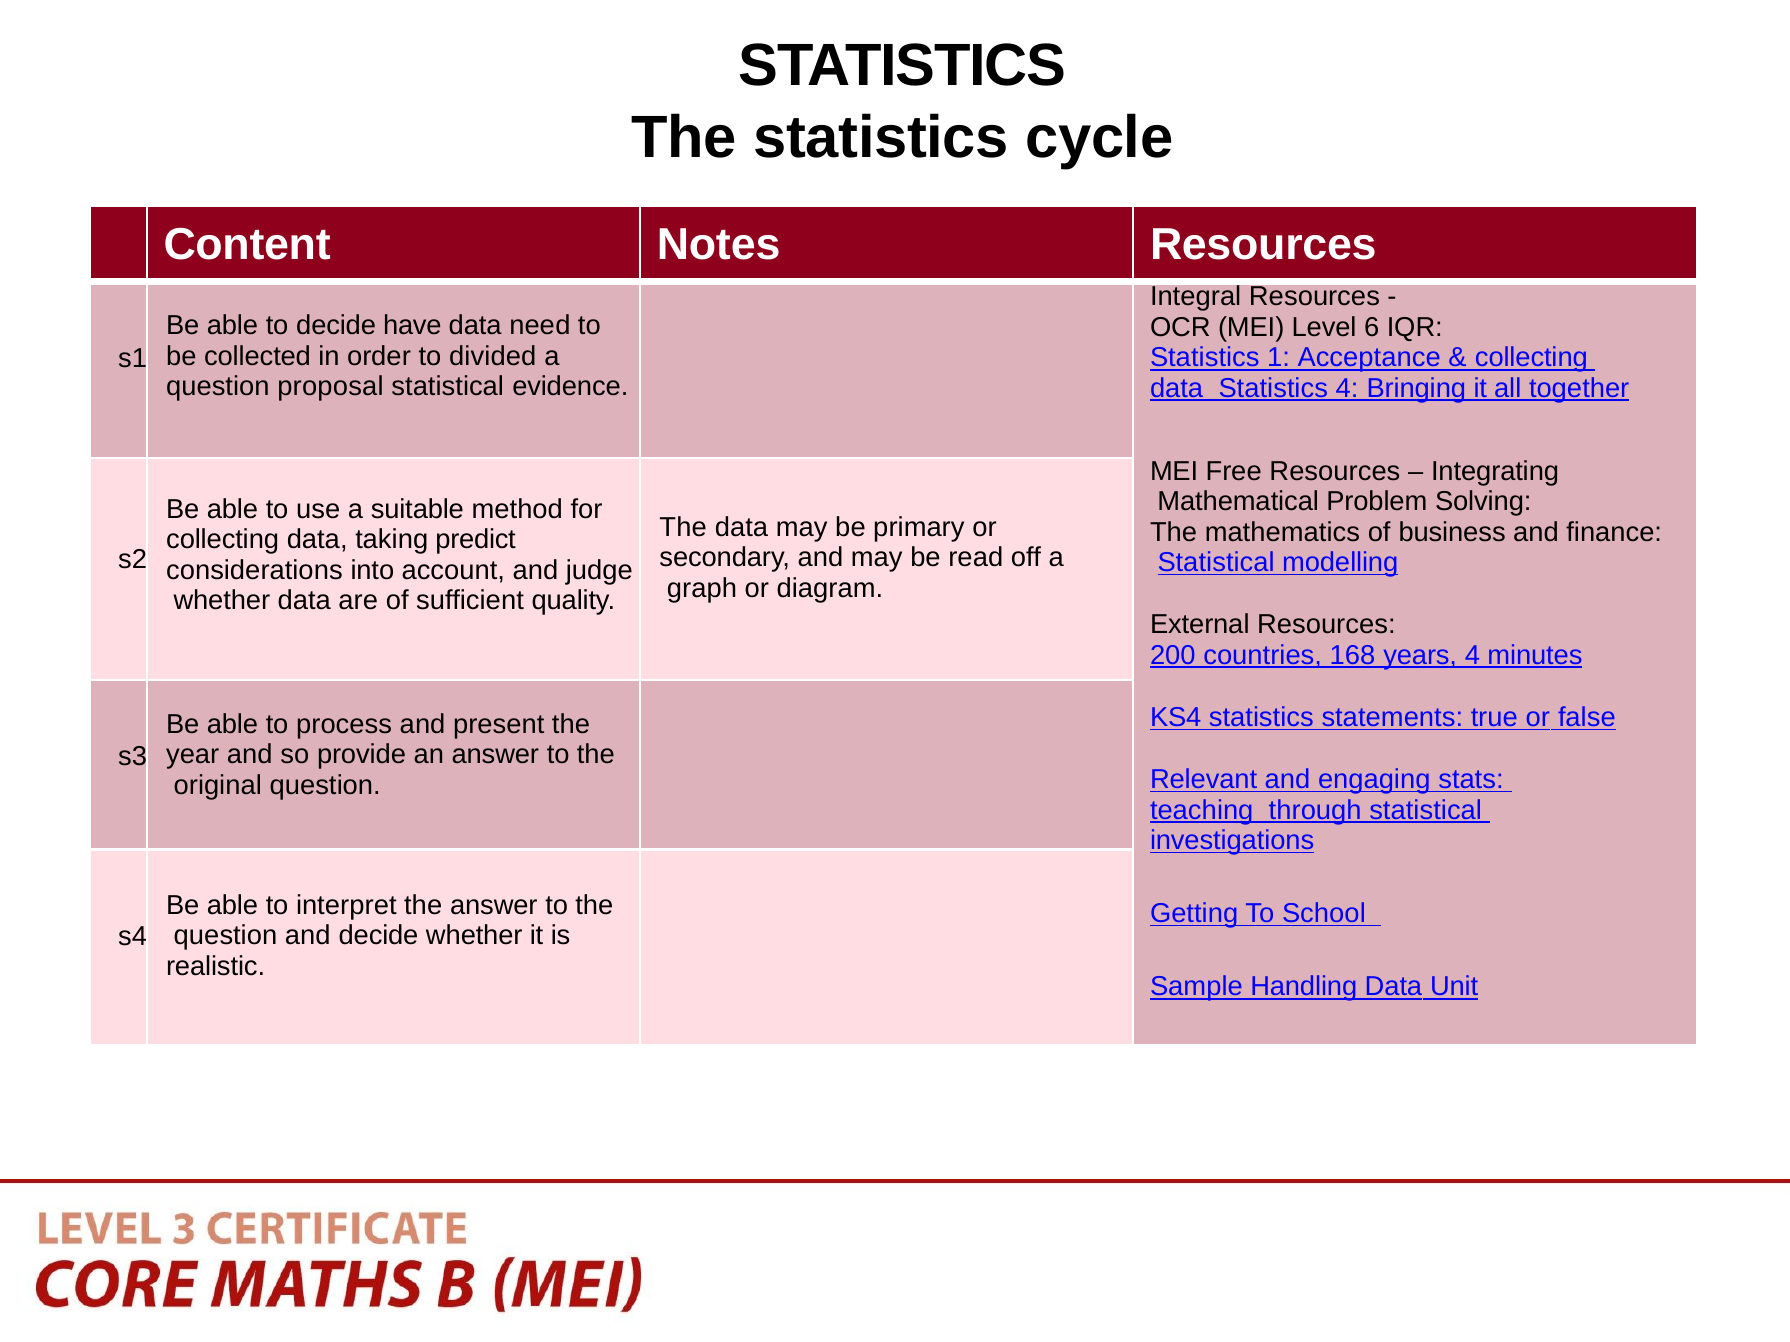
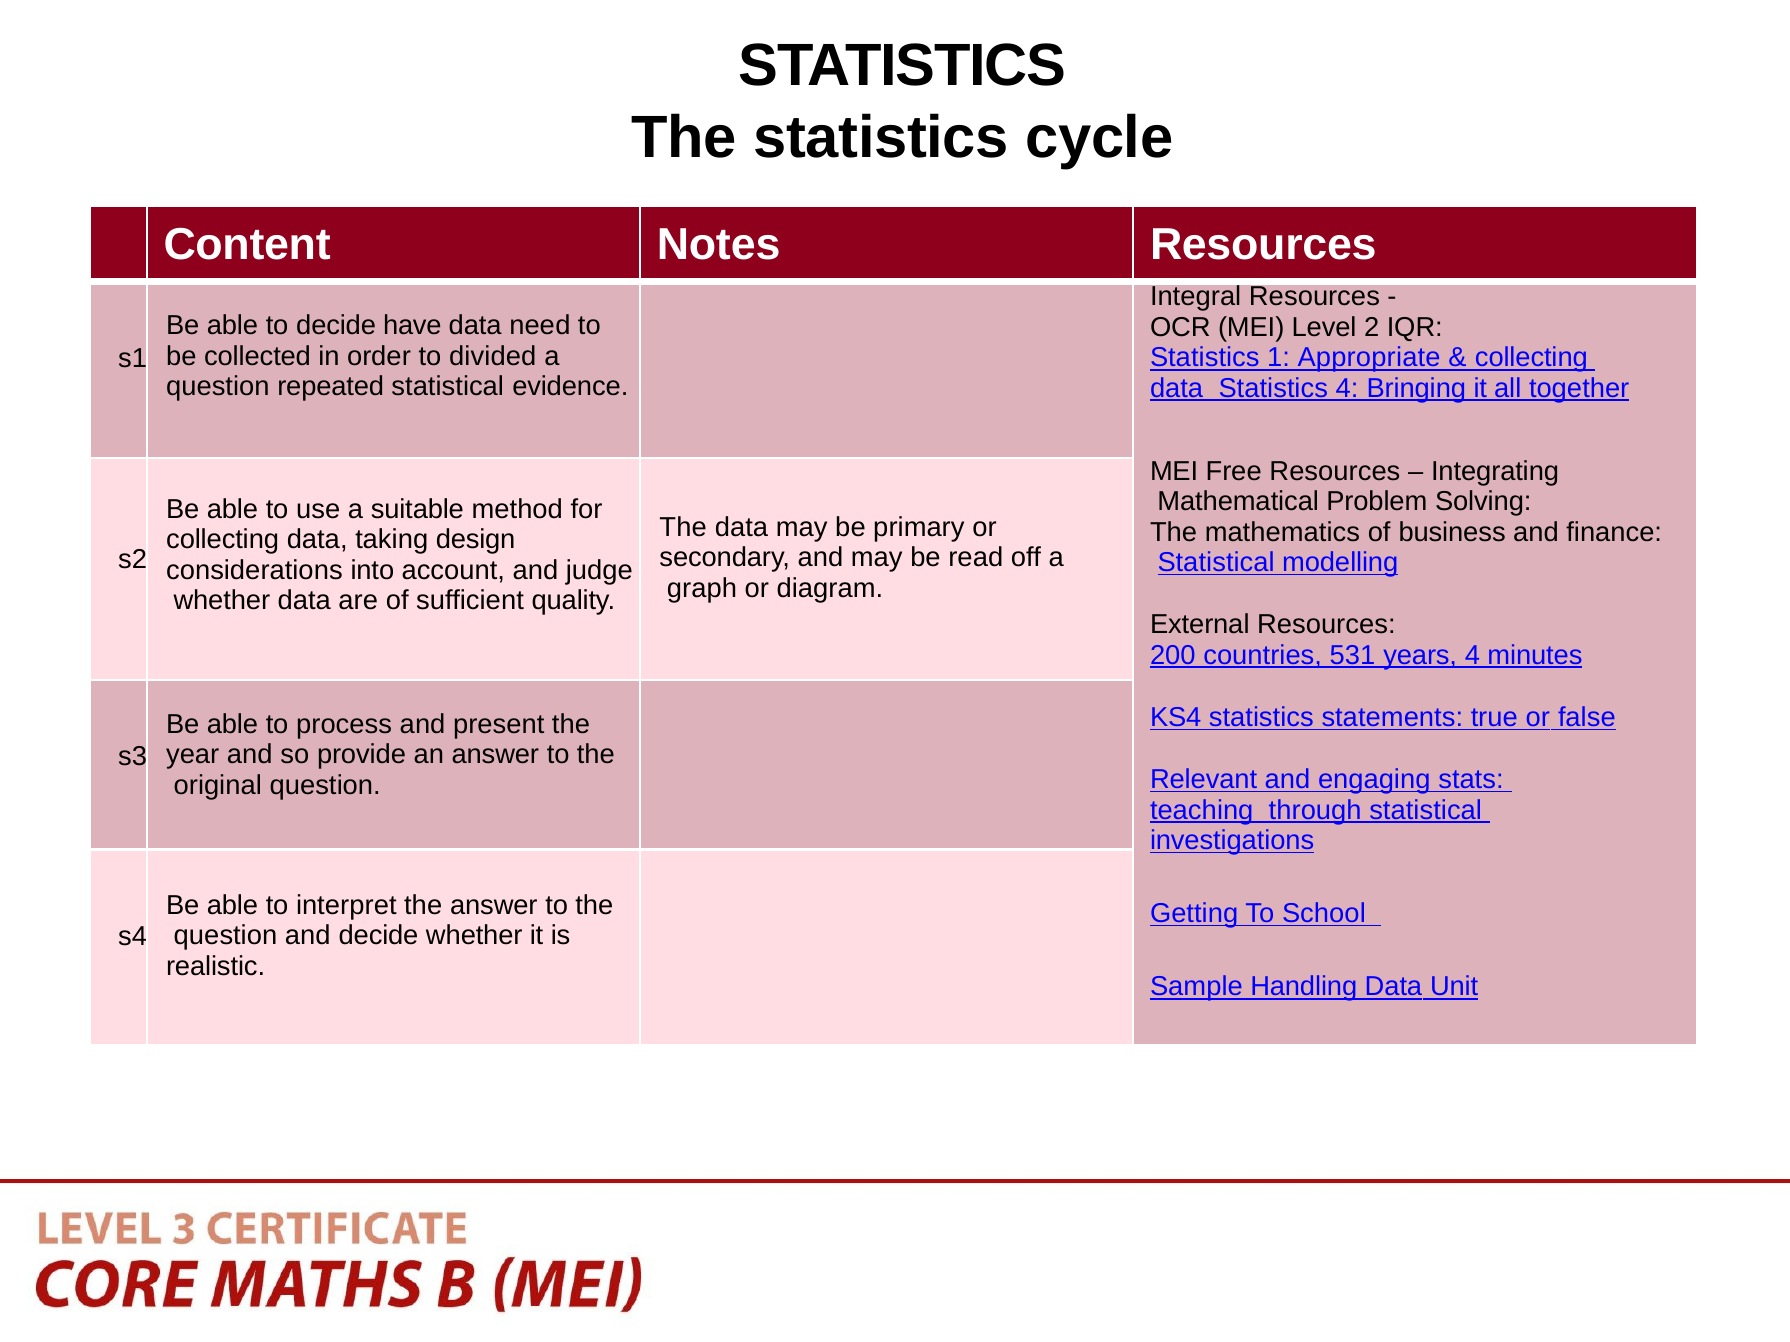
6: 6 -> 2 (1372, 327)
Acceptance: Acceptance -> Appropriate (1369, 358)
proposal: proposal -> repeated (331, 387)
predict: predict -> design (476, 540)
168: 168 -> 531 (1352, 655)
